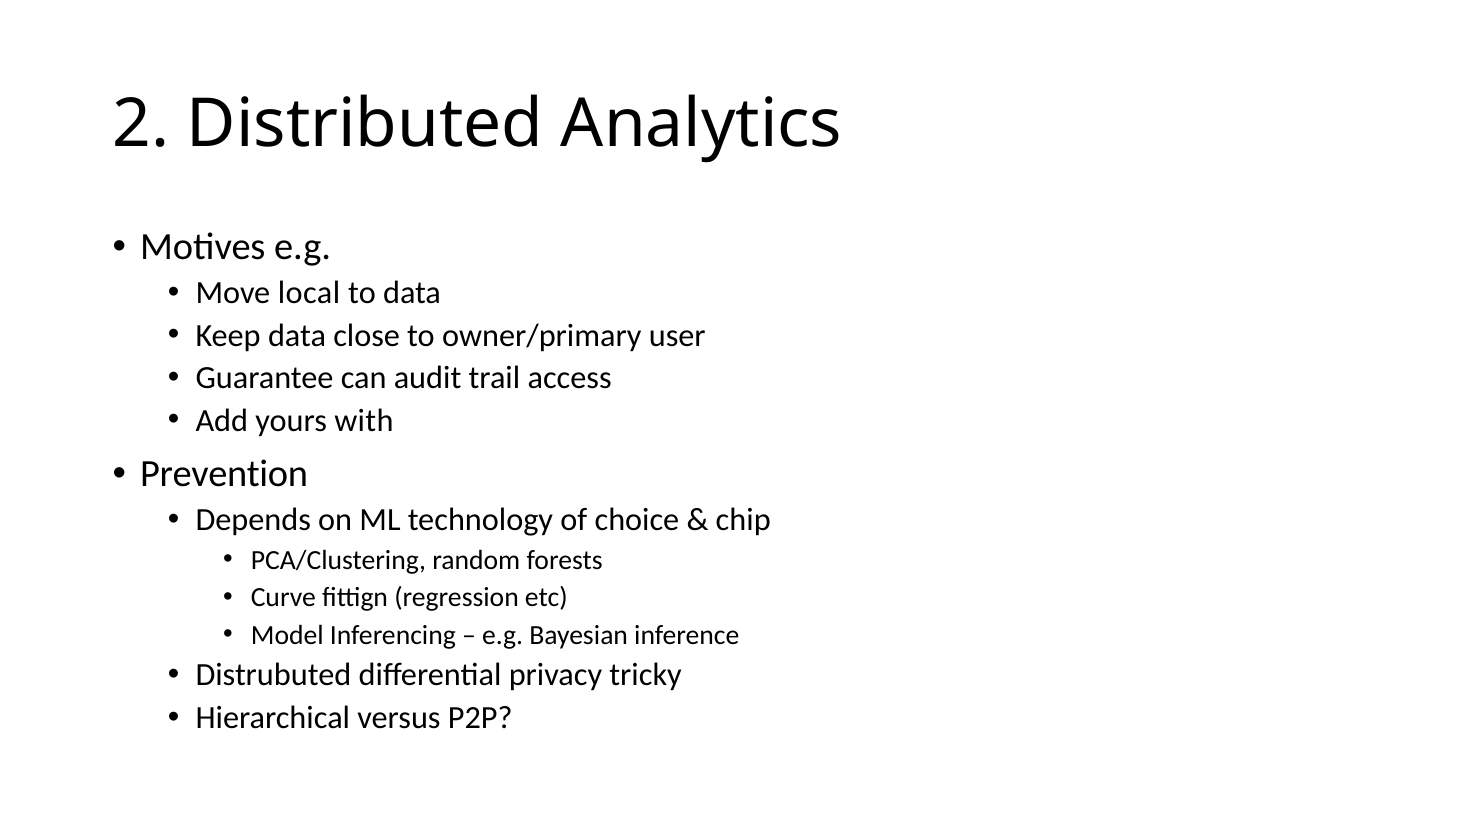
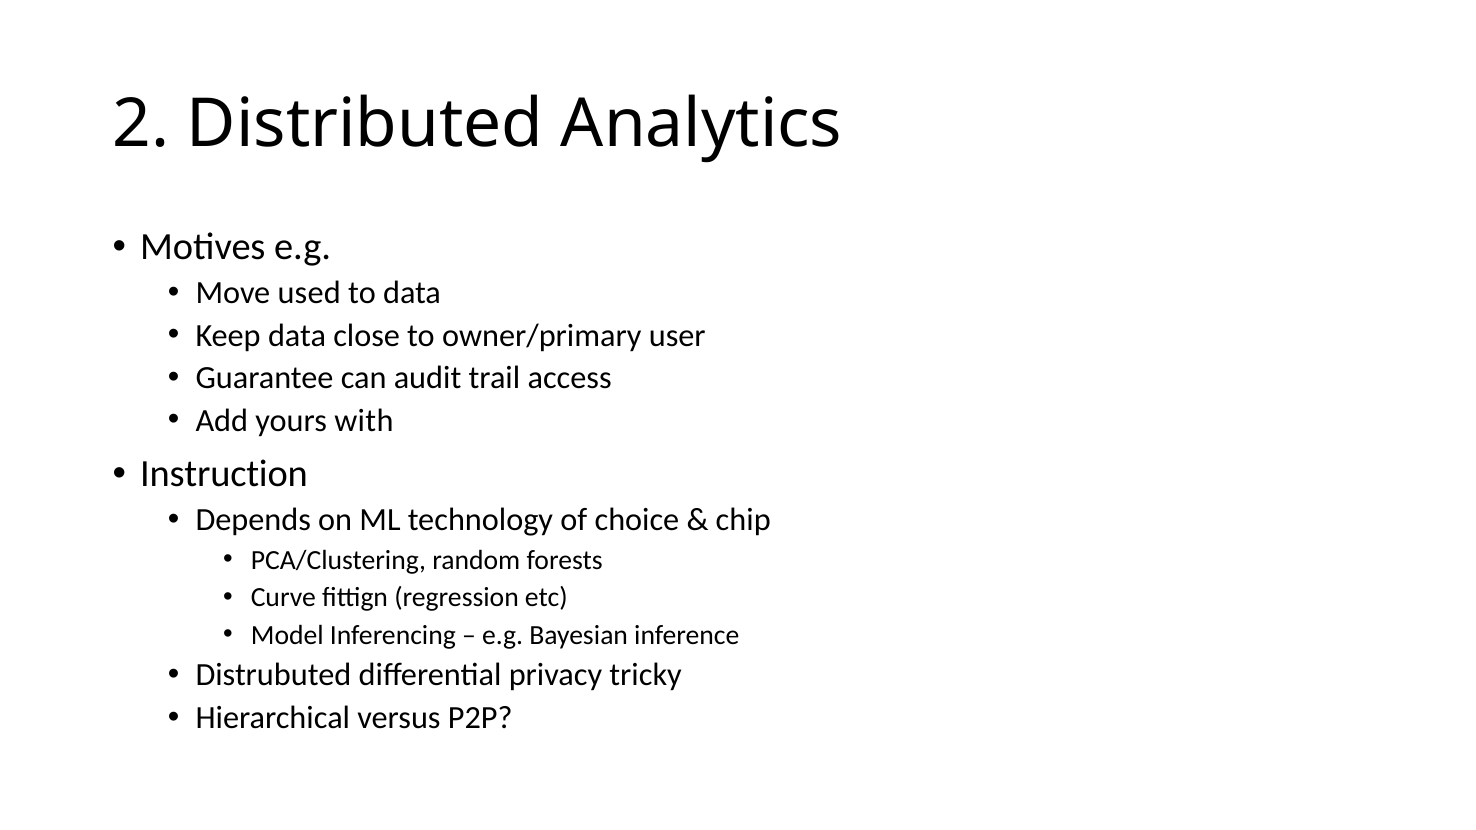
local: local -> used (309, 293)
Prevention: Prevention -> Instruction (224, 474)
